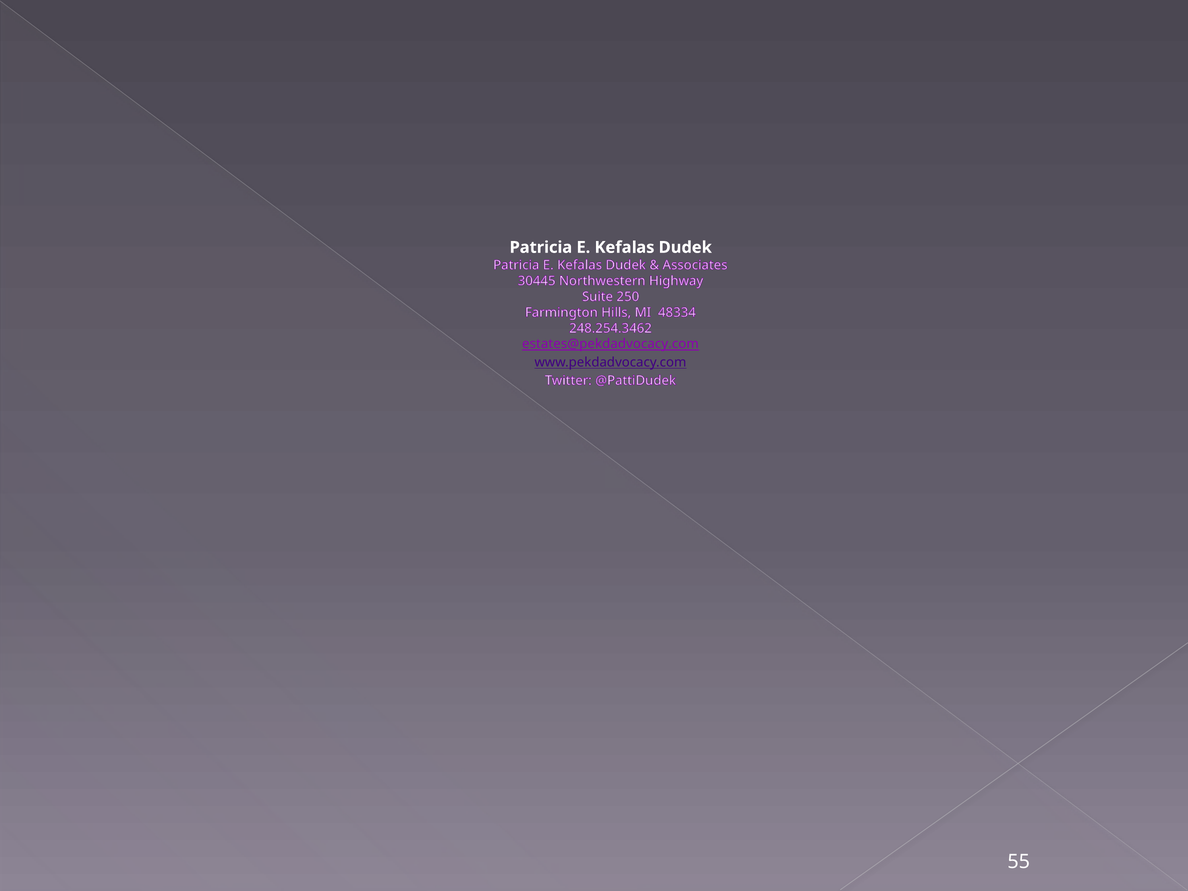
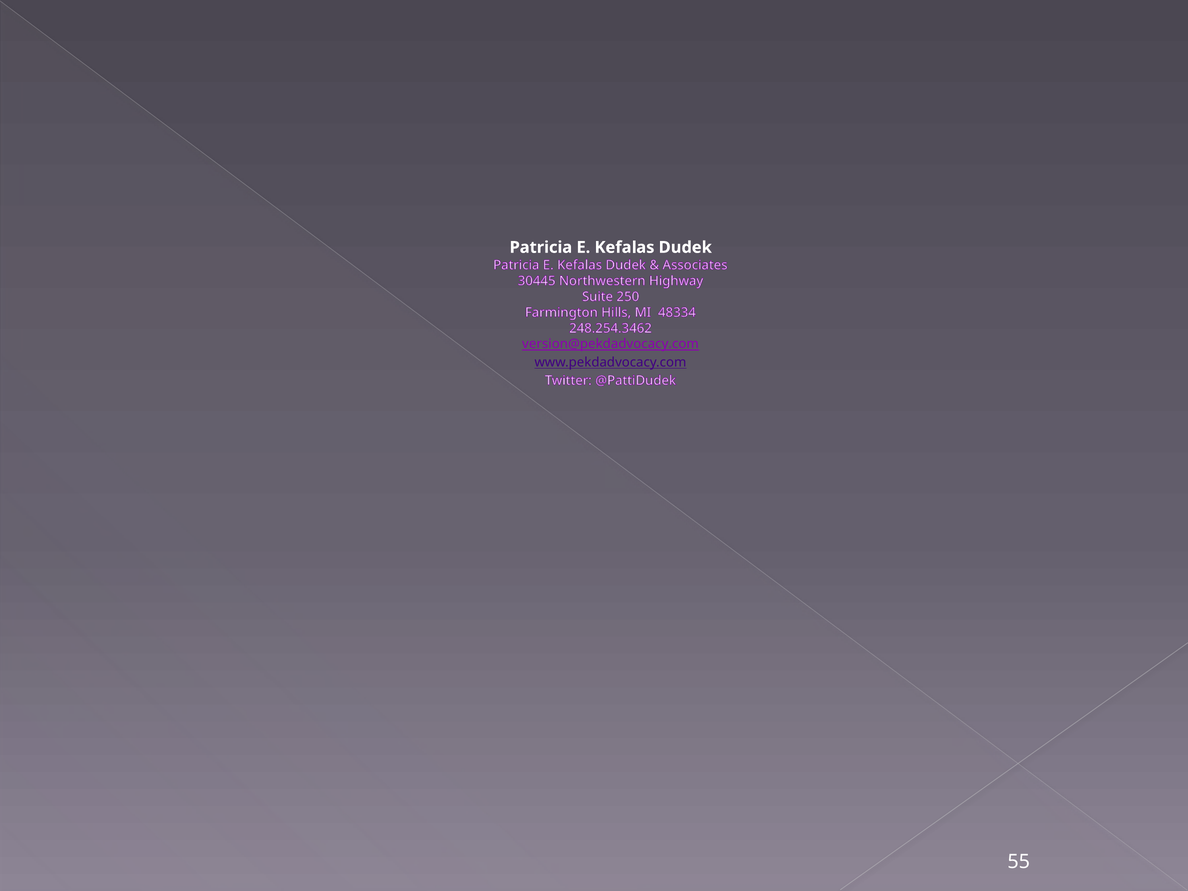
estates@pekdadvocacy.com: estates@pekdadvocacy.com -> version@pekdadvocacy.com (610, 344)
